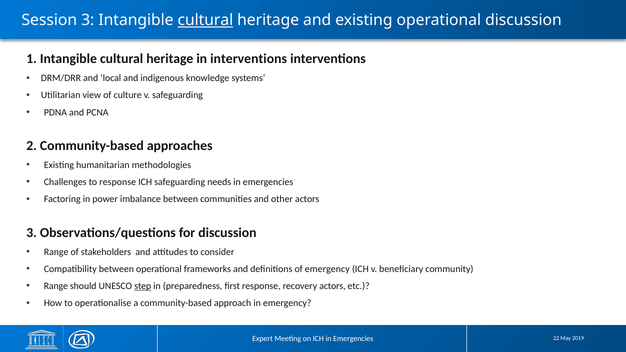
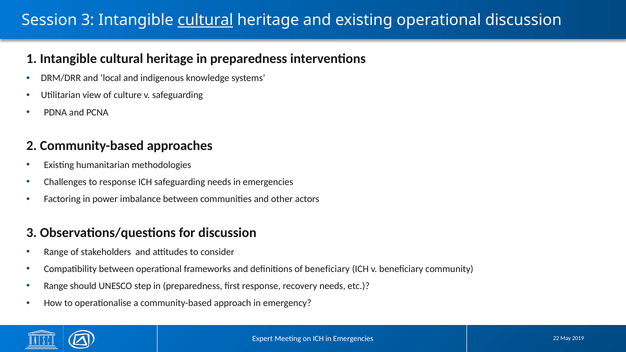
heritage in interventions: interventions -> preparedness (249, 59)
of emergency: emergency -> beneficiary (327, 269)
step underline: present -> none (143, 286)
recovery actors: actors -> needs (332, 286)
